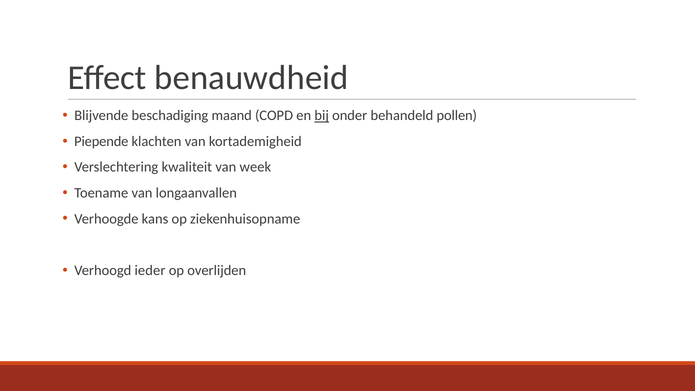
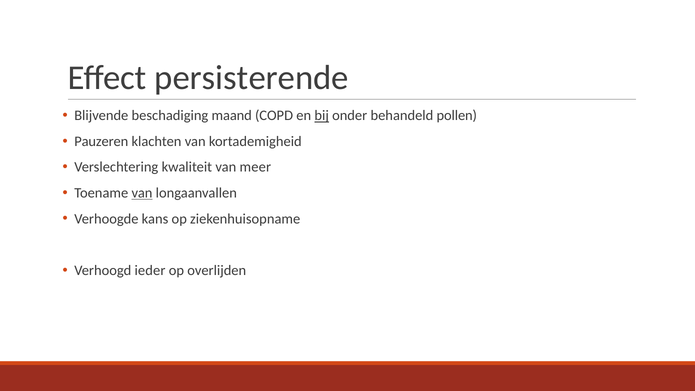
benauwdheid: benauwdheid -> persisterende (252, 78)
Piepende: Piepende -> Pauzeren (101, 141)
week: week -> meer (255, 167)
van underline: none -> present (142, 193)
